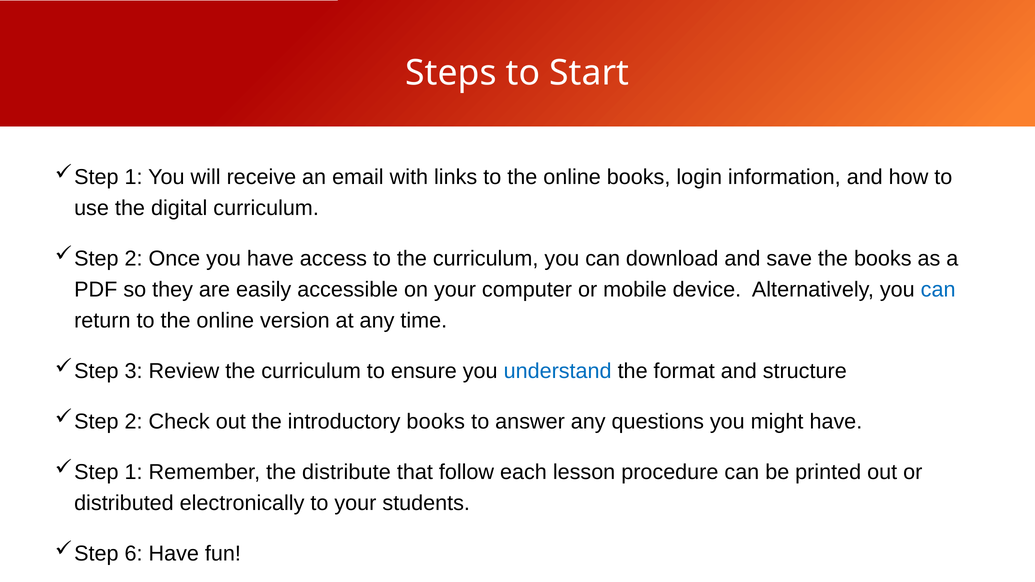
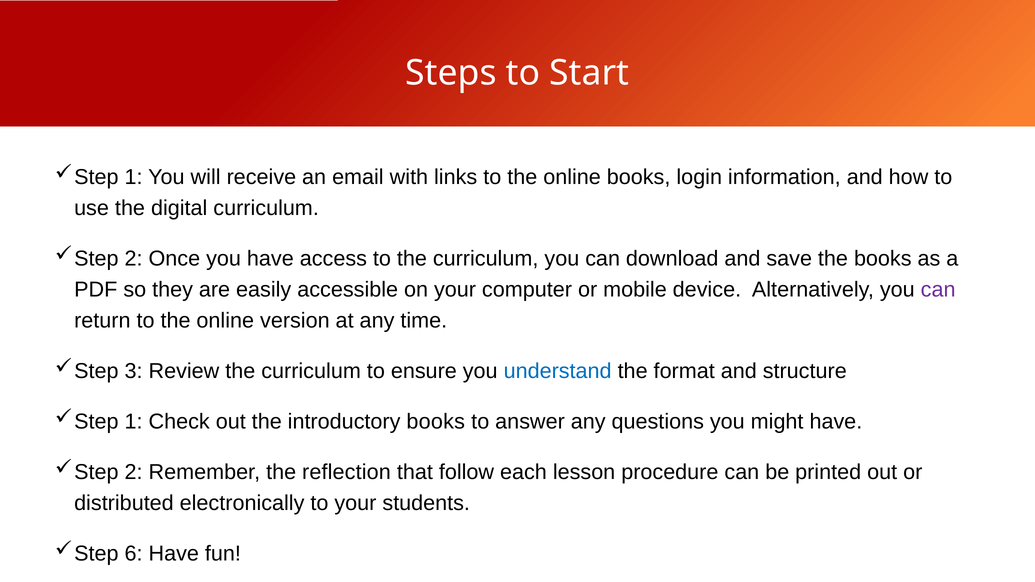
can colour: blue -> purple (938, 290)
2: 2 -> 1 (134, 422)
1: 1 -> 2 (134, 472)
distribute: distribute -> reflection (346, 472)
